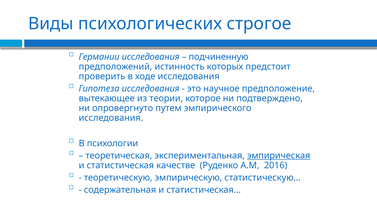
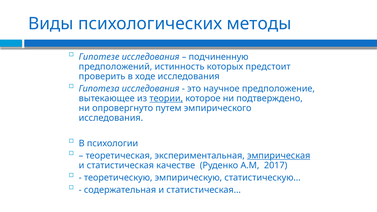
строгое: строгое -> методы (259, 24)
Германии: Германии -> Гипотезе (99, 57)
теории underline: none -> present (166, 98)
2016: 2016 -> 2017 (276, 165)
